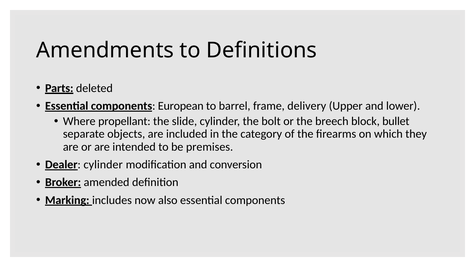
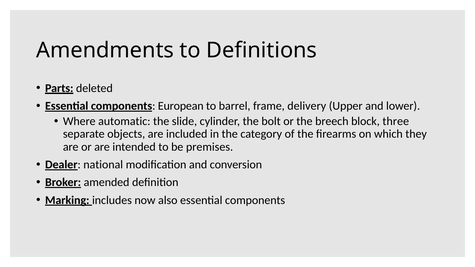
propellant: propellant -> automatic (124, 121)
bullet: bullet -> three (396, 121)
Dealer cylinder: cylinder -> national (103, 165)
